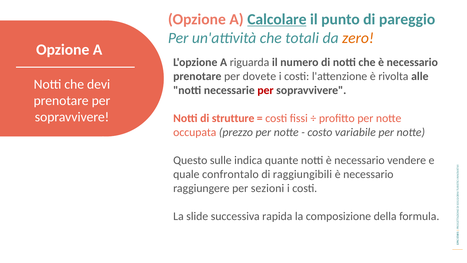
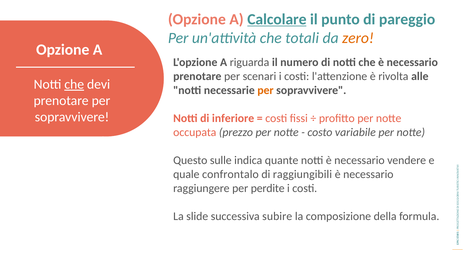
dovete: dovete -> scenari (259, 76)
che underline: none -> present (74, 84)
per colour: red -> orange (265, 90)
strutture: strutture -> inferiore (233, 118)
sezioni: sezioni -> perdite (268, 188)
rapida: rapida -> subire (277, 216)
